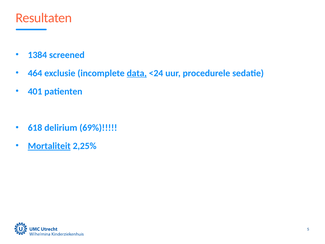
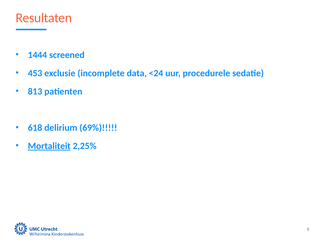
1384: 1384 -> 1444 (37, 55)
464: 464 -> 453 (35, 73)
data underline: present -> none (137, 73)
401: 401 -> 813 (35, 91)
